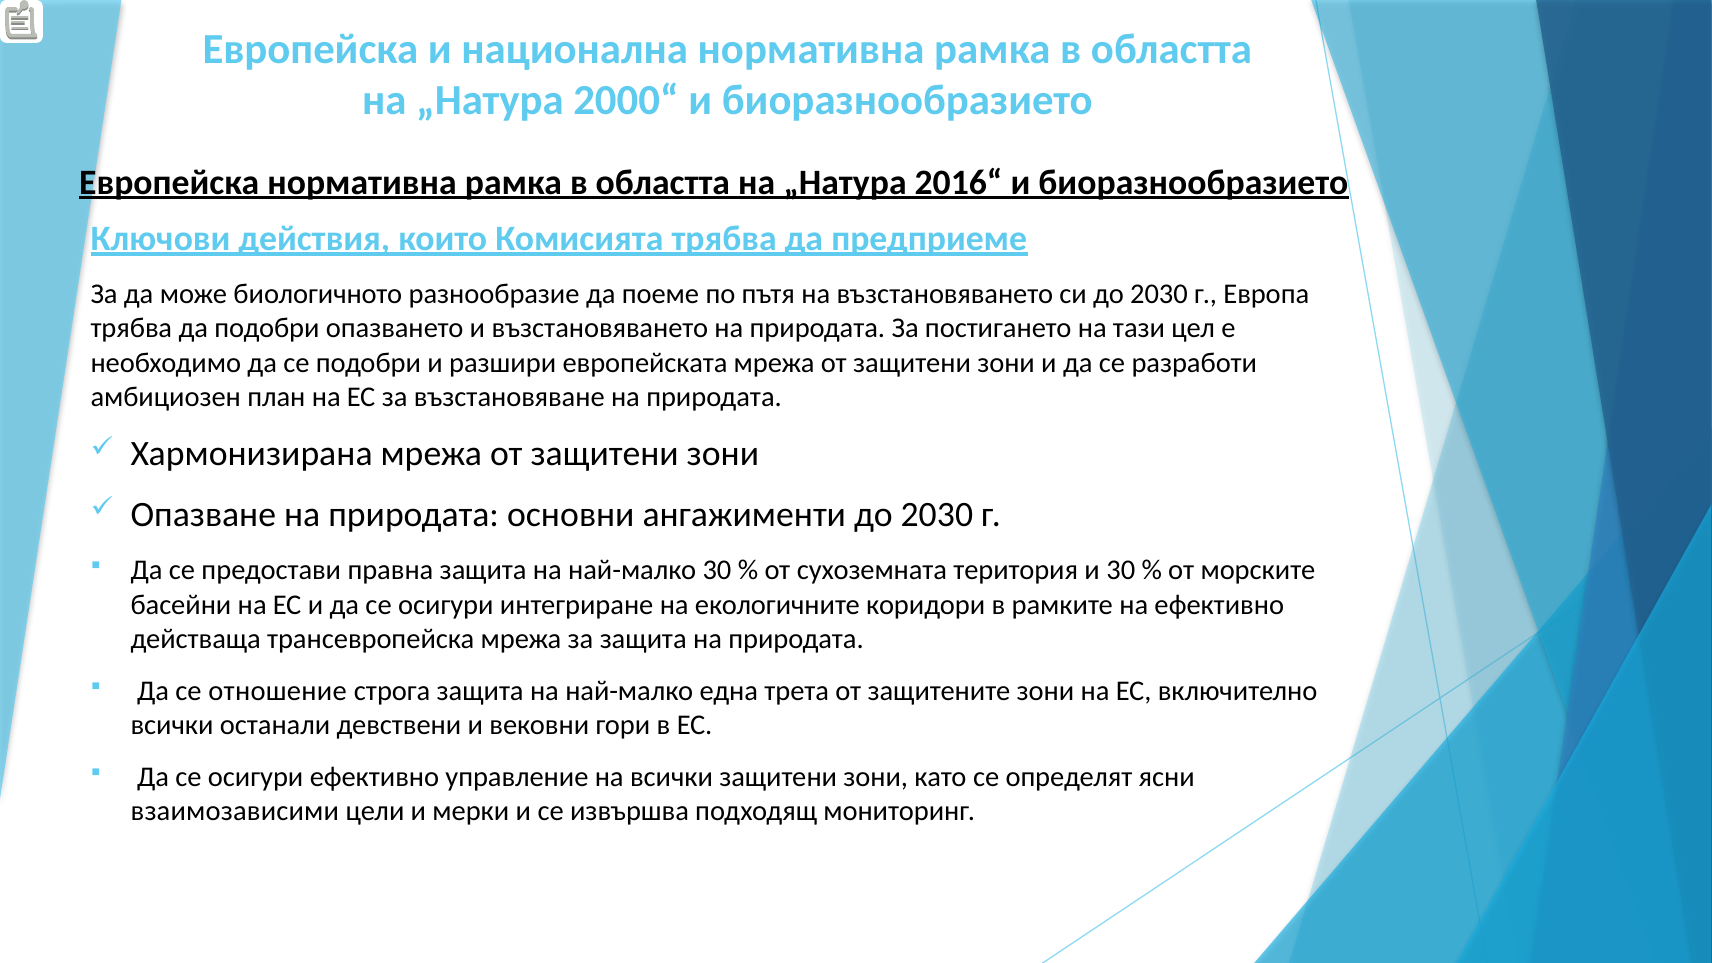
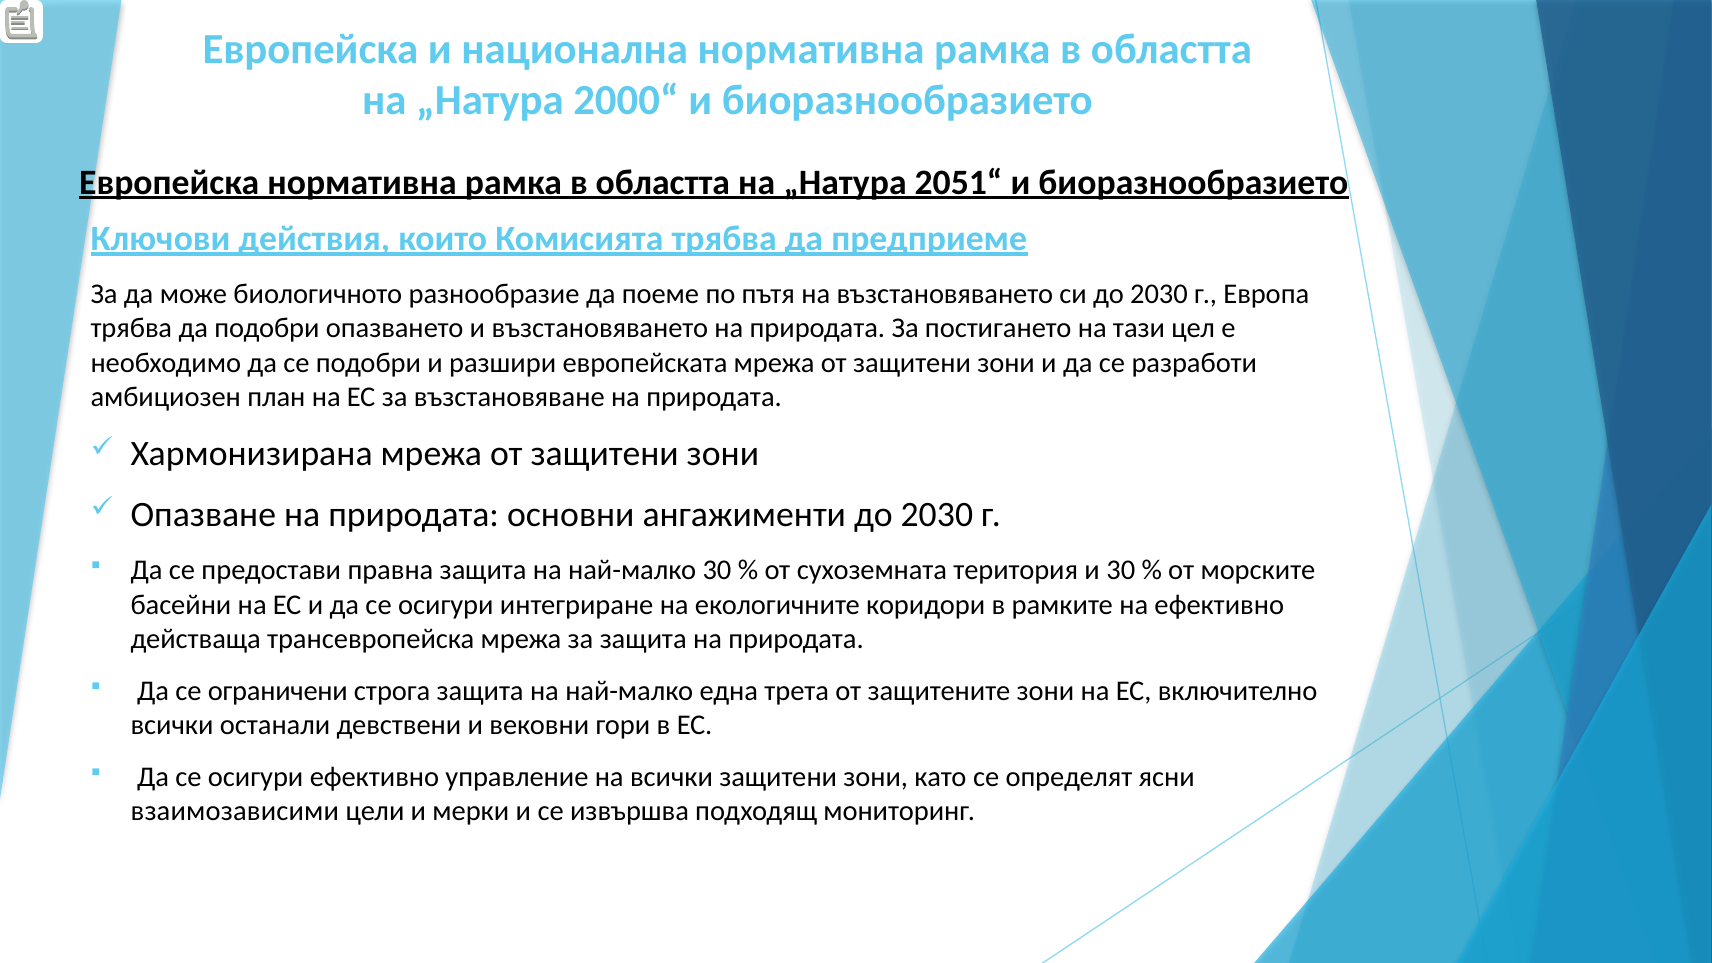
2016“: 2016“ -> 2051“ (959, 182)
отношение: отношение -> ограничени (278, 691)
